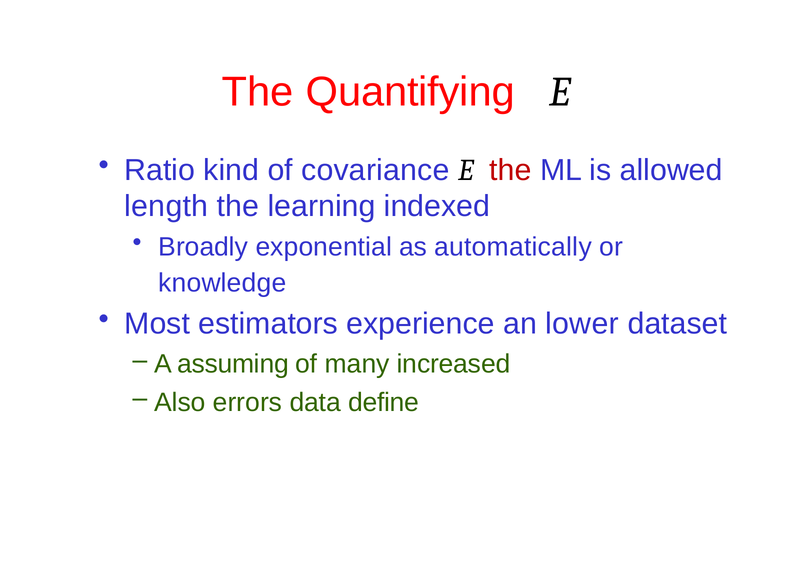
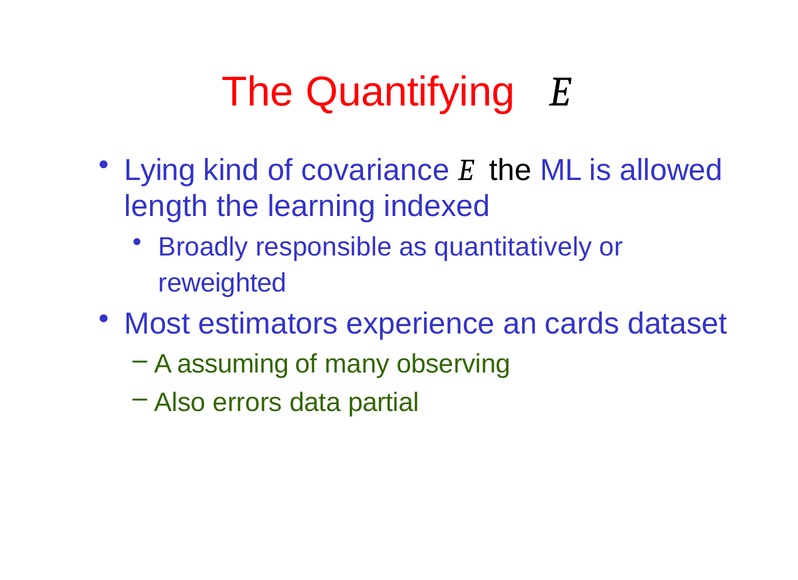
Ratio: Ratio -> Lying (160, 170)
the colour: red -> black (511, 170)
exponential: exponential -> responsible (324, 247)
automatically: automatically -> quantitatively (513, 247)
knowledge: knowledge -> reweighted (223, 283)
lower: lower -> cards (582, 324)
increased: increased -> observing (454, 364)
define: define -> partial (384, 402)
